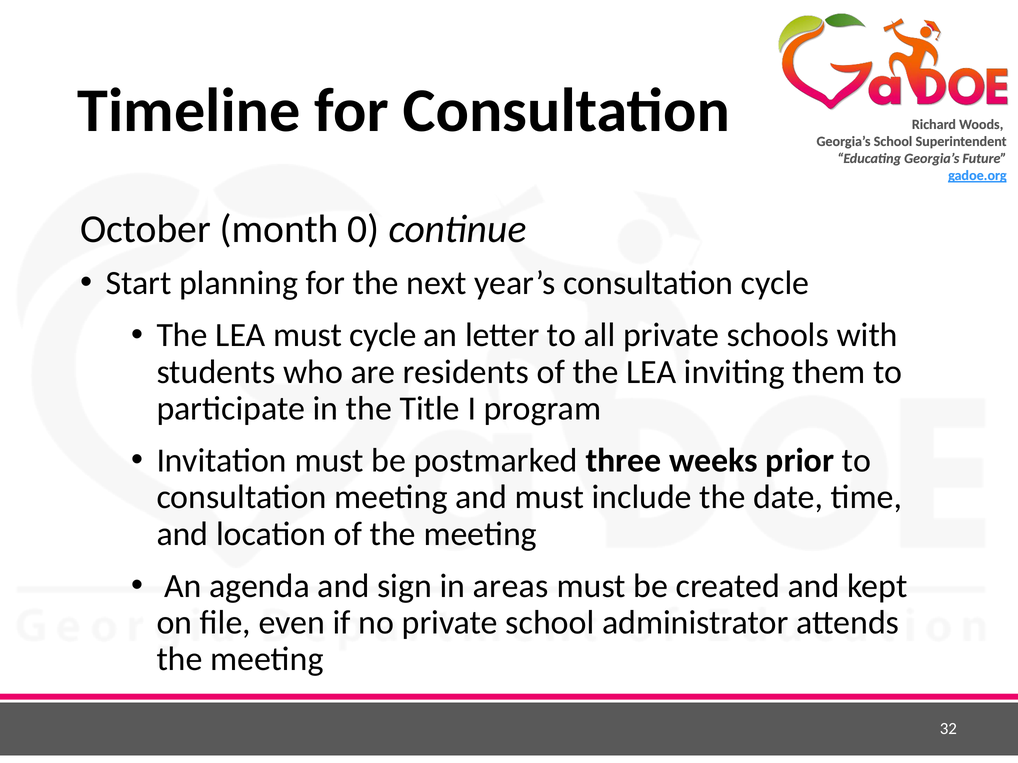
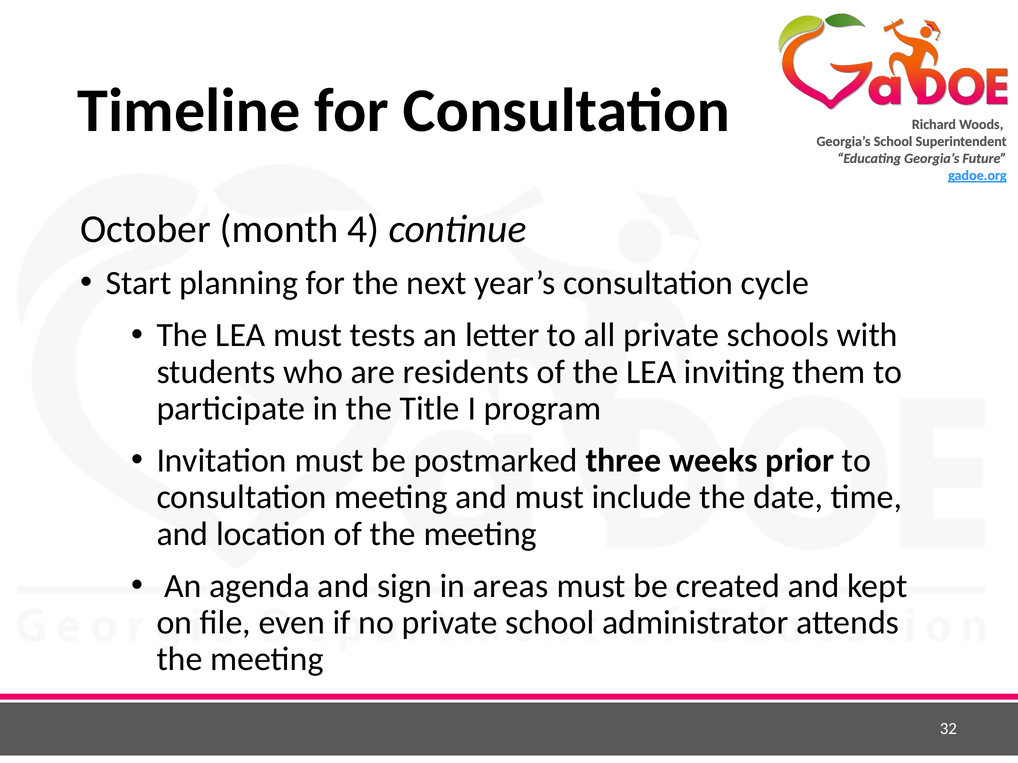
0: 0 -> 4 (363, 229)
must cycle: cycle -> tests (383, 335)
